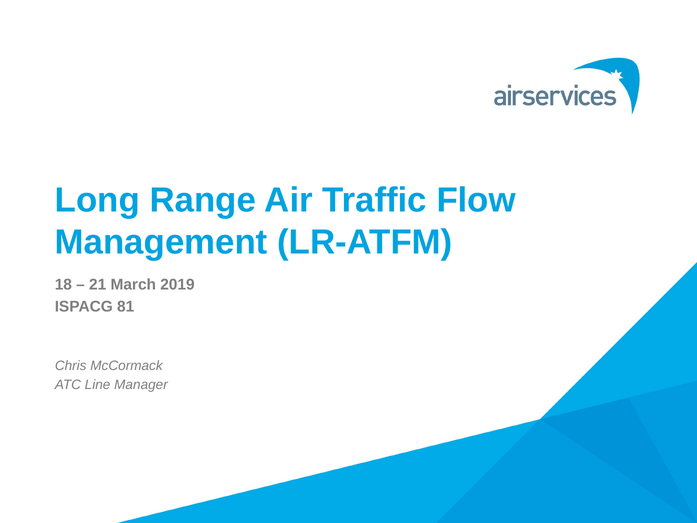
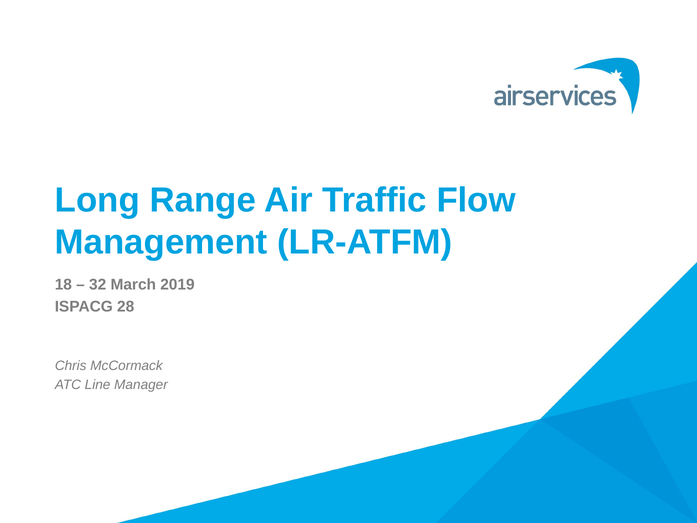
21: 21 -> 32 (98, 285)
81: 81 -> 28 (126, 306)
